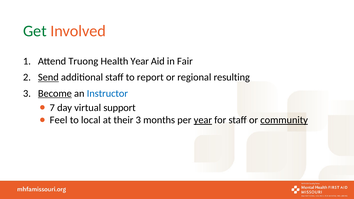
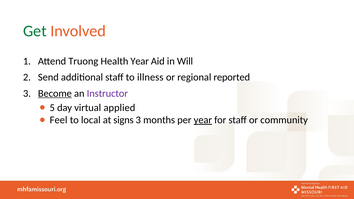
Fair: Fair -> Will (185, 61)
Send underline: present -> none (48, 77)
report: report -> illness (150, 77)
resulting: resulting -> reported (232, 77)
Instructor colour: blue -> purple (107, 93)
7: 7 -> 5 (52, 108)
support: support -> applied (119, 108)
their: their -> signs (124, 120)
community underline: present -> none (284, 120)
